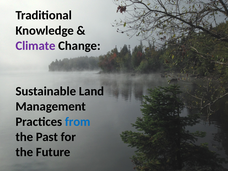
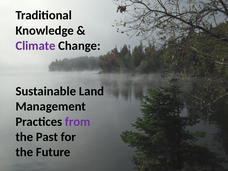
from colour: blue -> purple (78, 122)
